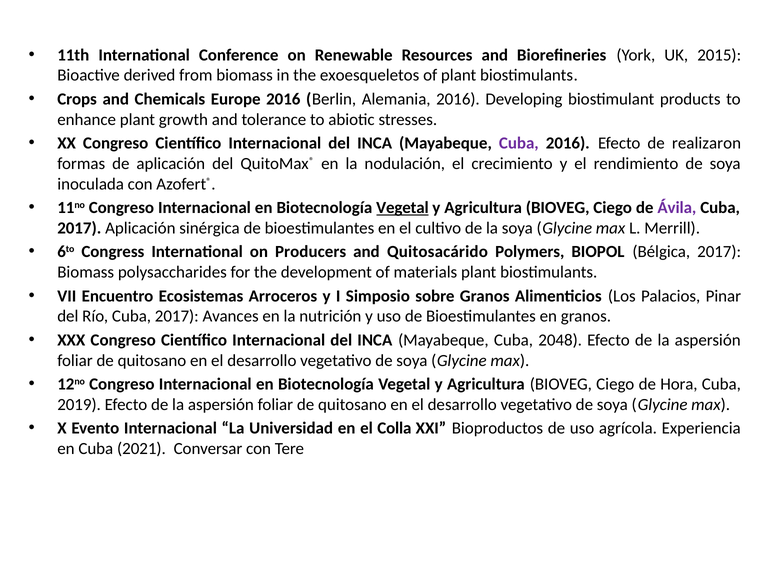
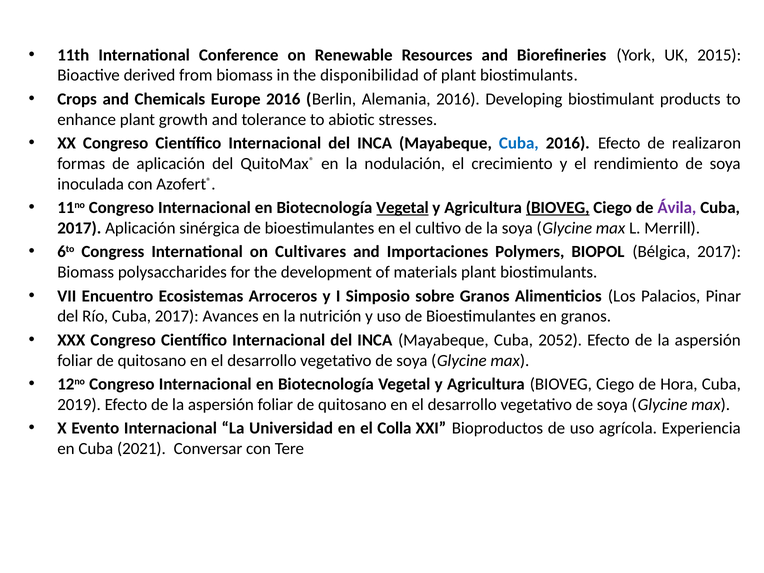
exoesqueletos: exoesqueletos -> disponibilidad (370, 75)
Cuba colour: purple -> blue (519, 143)
BIOVEG underline: none -> present (558, 208)
Producers: Producers -> Cultivares (311, 252)
Quitosacárido: Quitosacárido -> Importaciones (438, 252)
2048: 2048 -> 2052 (560, 340)
